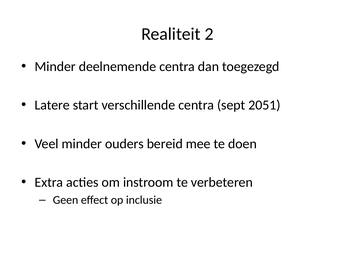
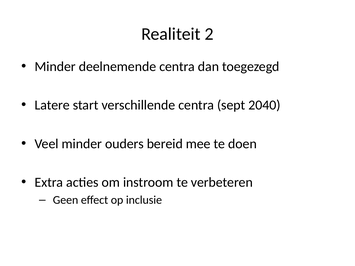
2051: 2051 -> 2040 (264, 105)
